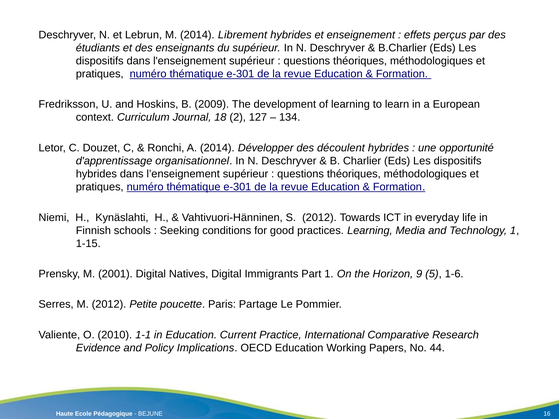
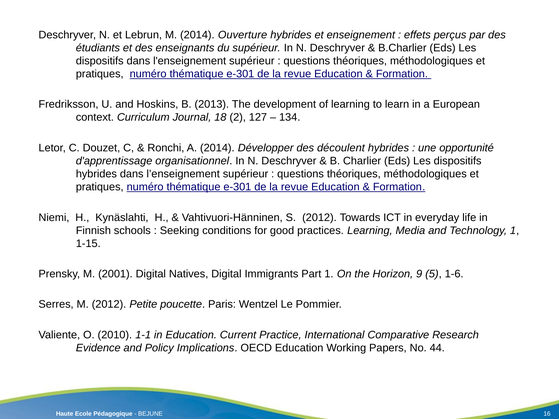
Librement: Librement -> Ouverture (243, 35)
2009: 2009 -> 2013 (212, 104)
Partage: Partage -> Wentzel (258, 305)
